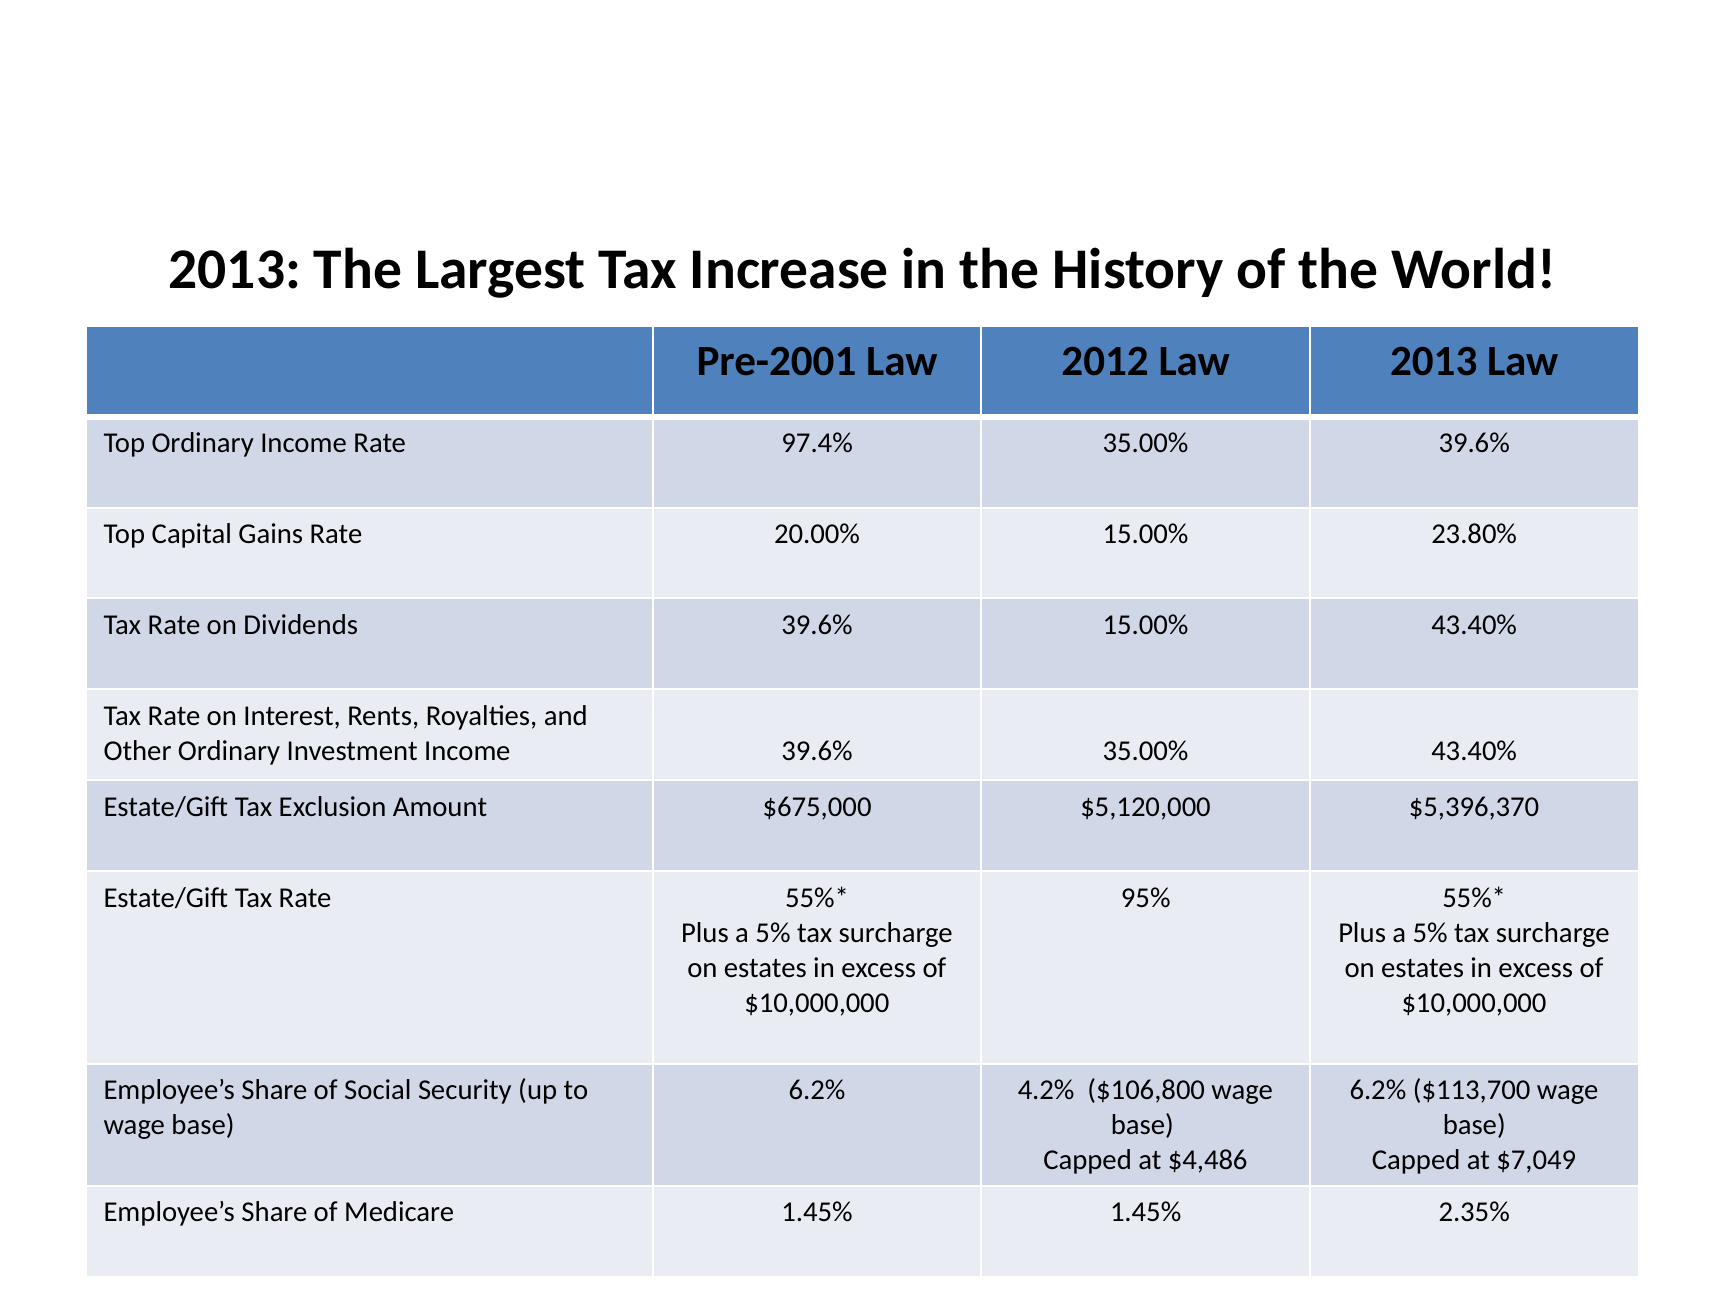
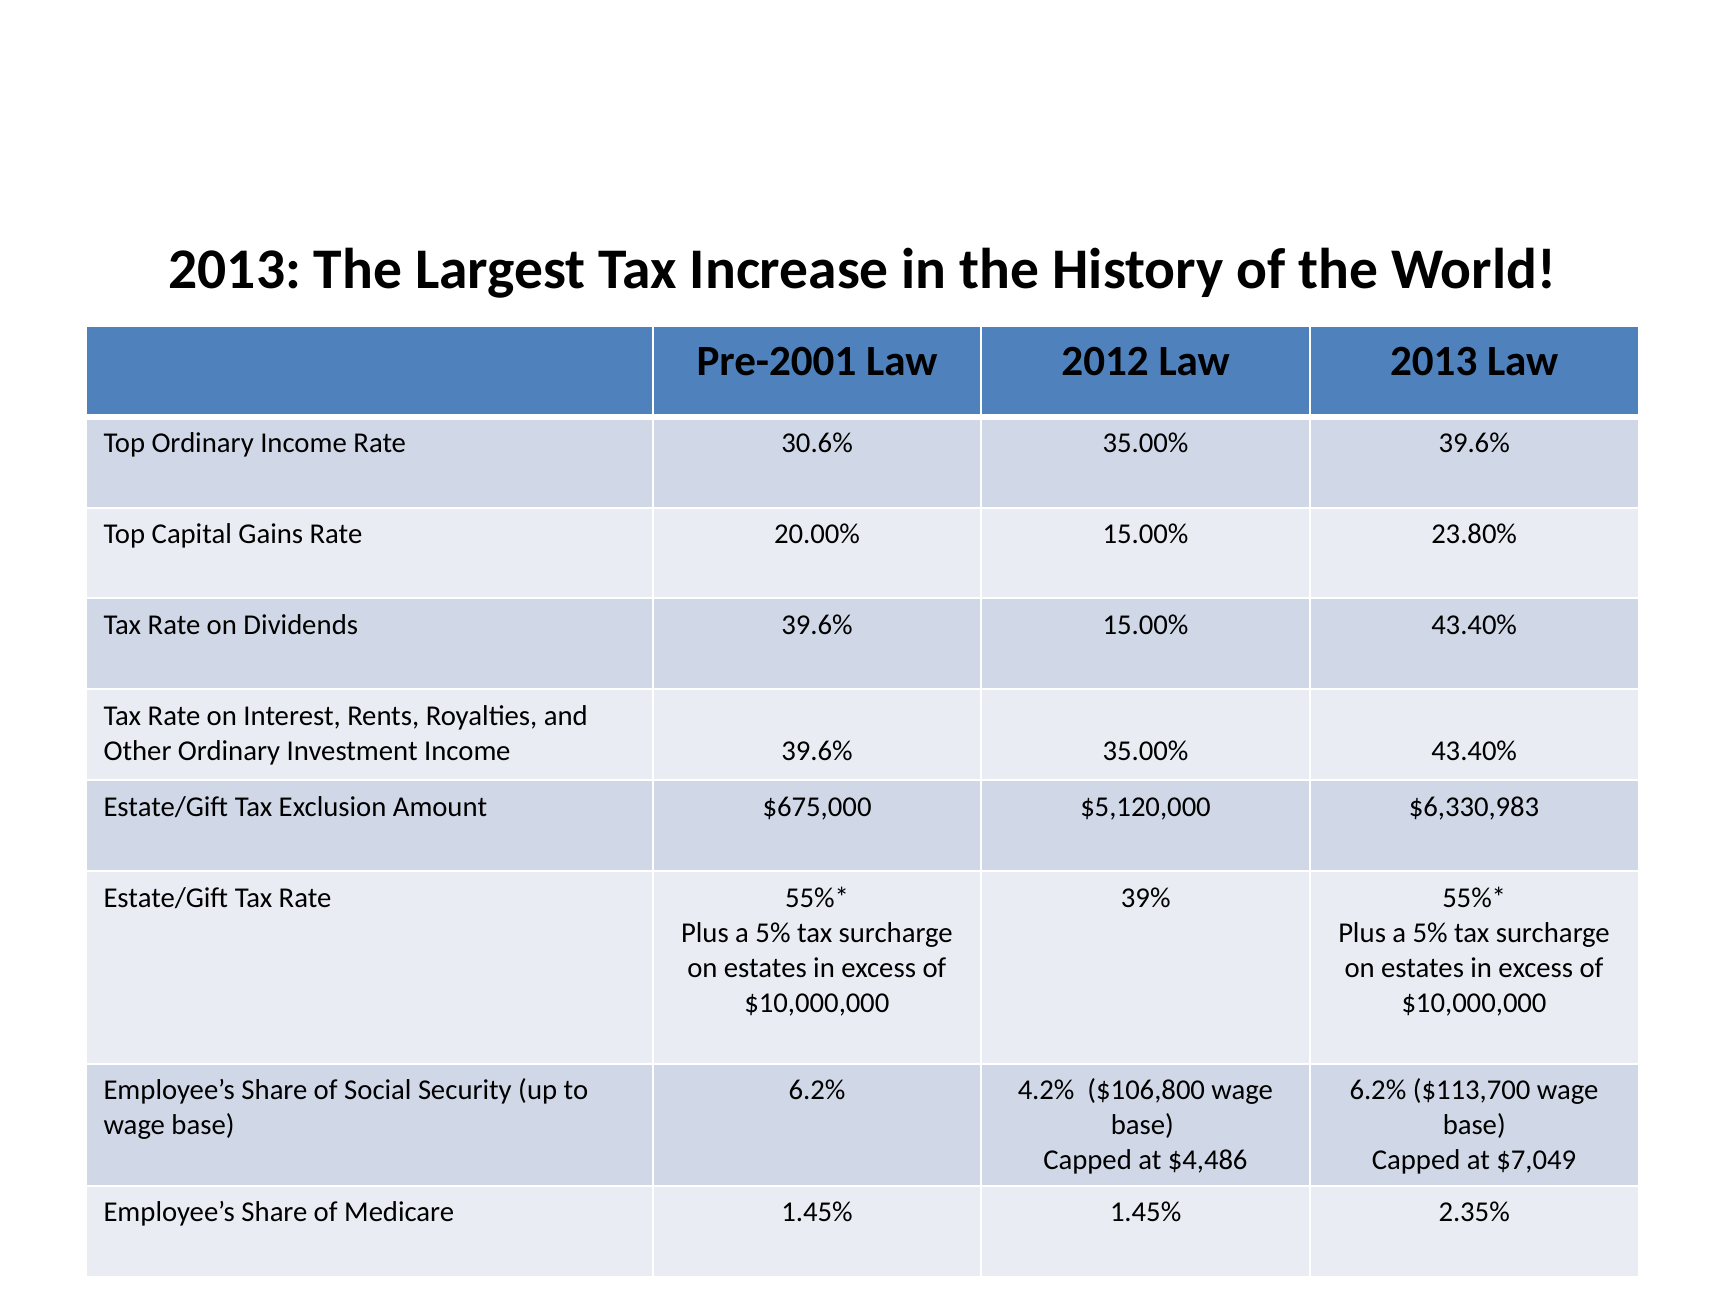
97.4%: 97.4% -> 30.6% (817, 443)
$5,396,370: $5,396,370 -> $6,330,983 (1474, 807)
95%: 95% -> 39% (1146, 898)
